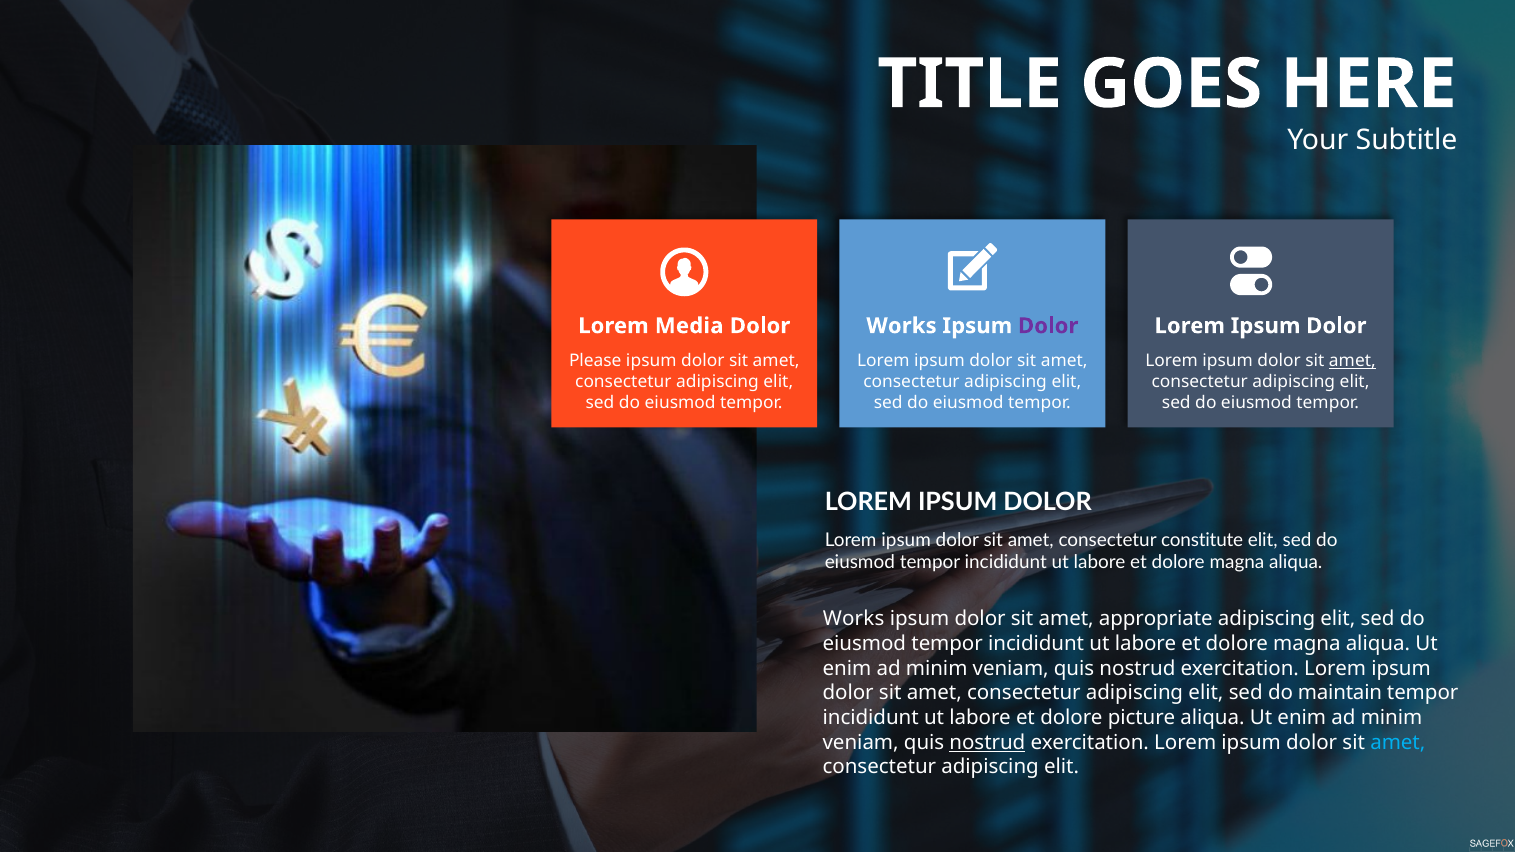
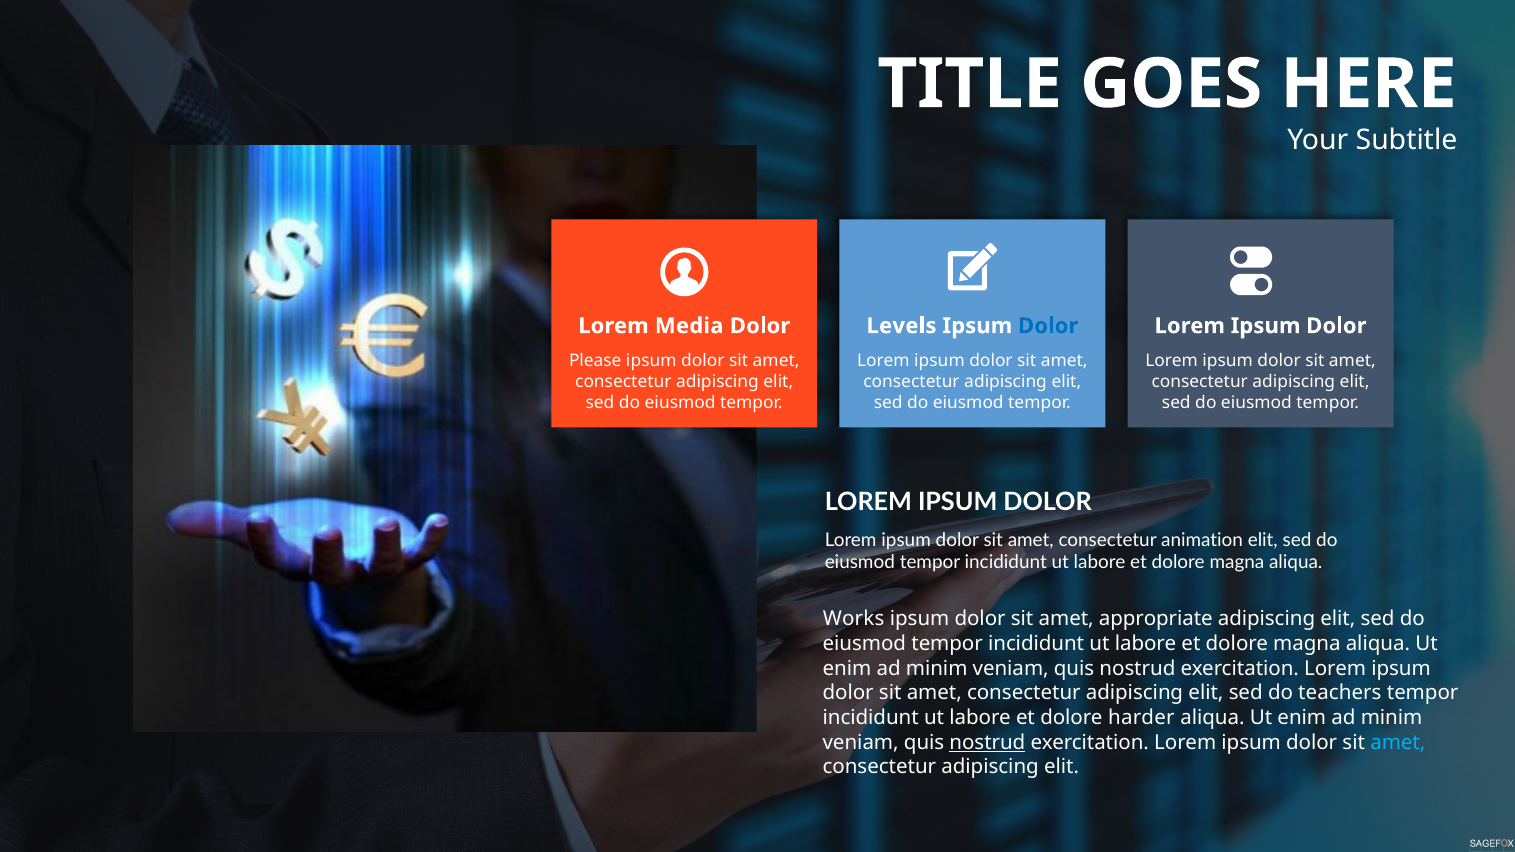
Works: Works -> Levels (901, 326)
Dolor colour: purple -> blue (1048, 326)
amet underline: present -> none (1352, 361)
constitute: constitute -> animation (1202, 540)
maintain: maintain -> teachers (1340, 693)
picture: picture -> harder (1141, 718)
